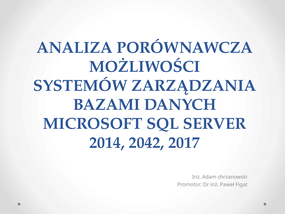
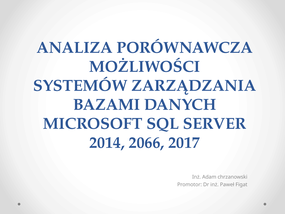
2042: 2042 -> 2066 (147, 143)
